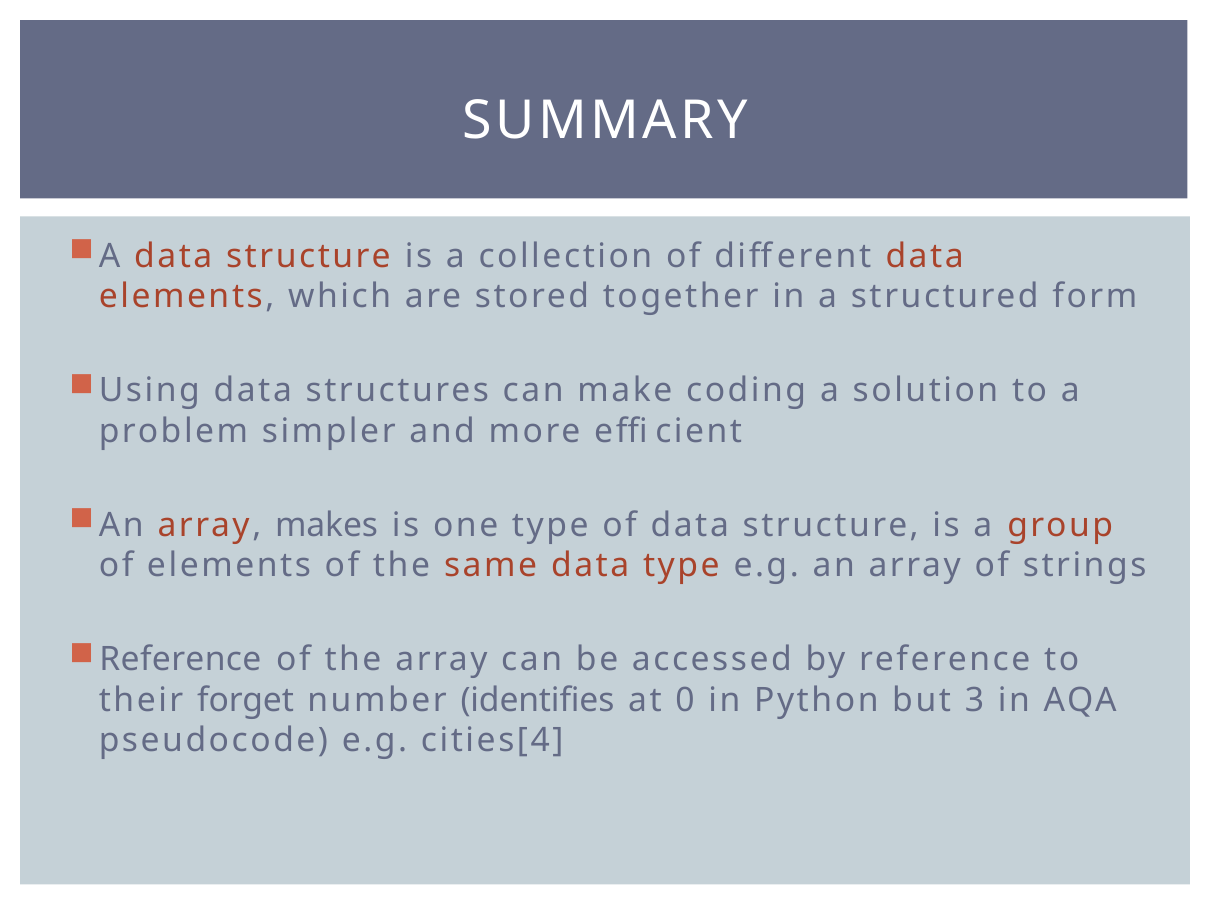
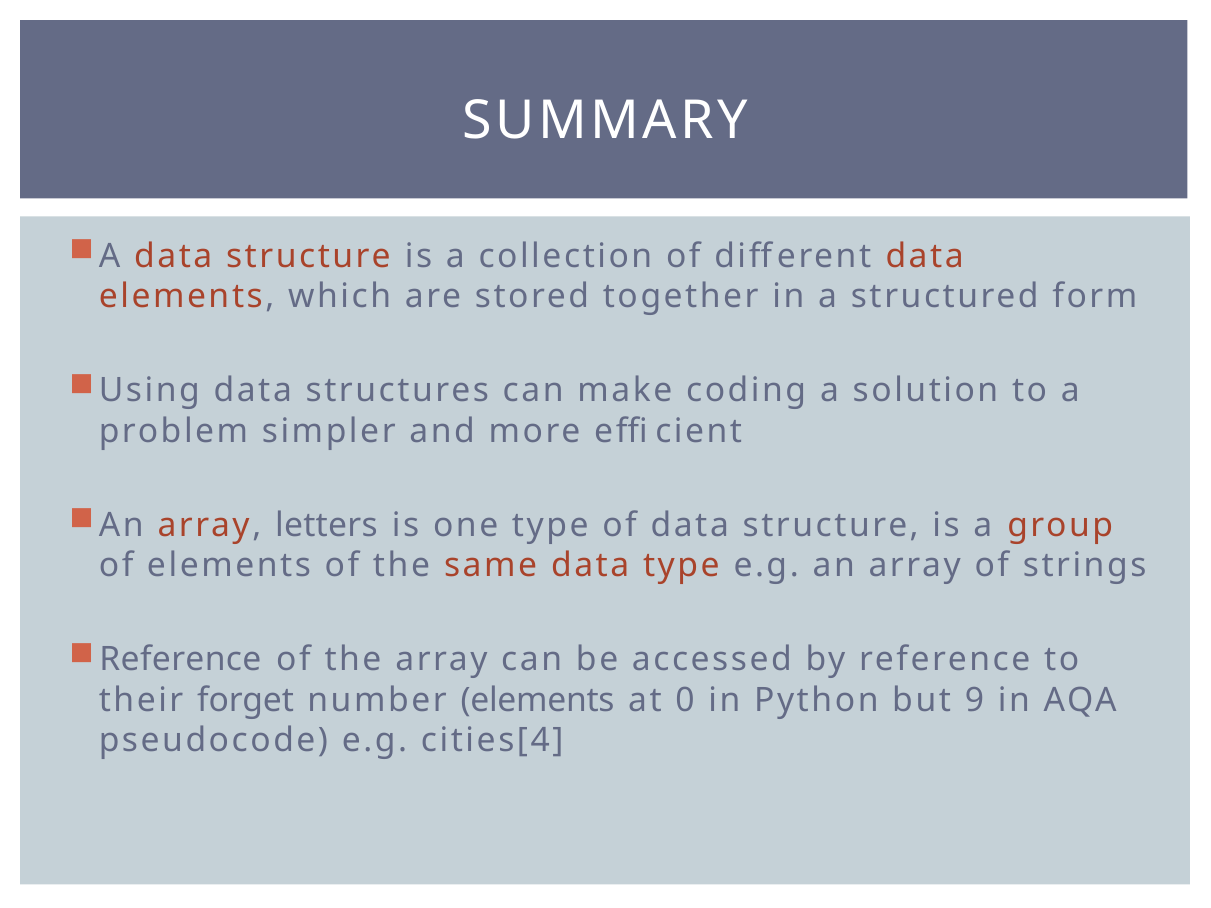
makes: makes -> letters (326, 525)
number identifies: identifies -> elements (538, 700)
3: 3 -> 9 (974, 700)
